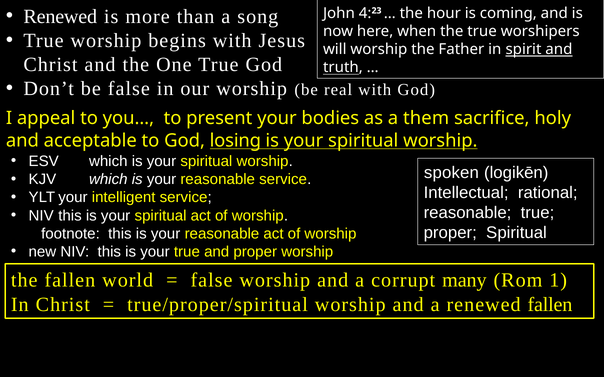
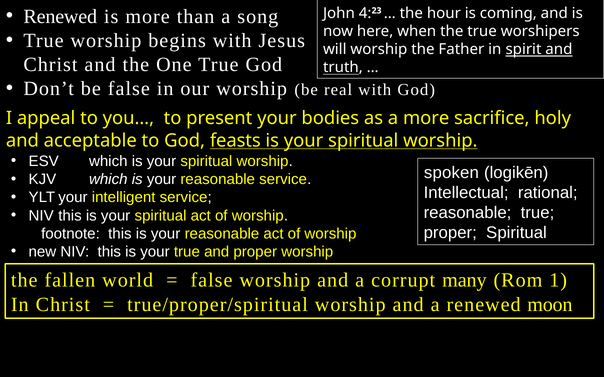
a them: them -> more (426, 118)
losing: losing -> feasts (235, 141)
renewed fallen: fallen -> moon (550, 305)
